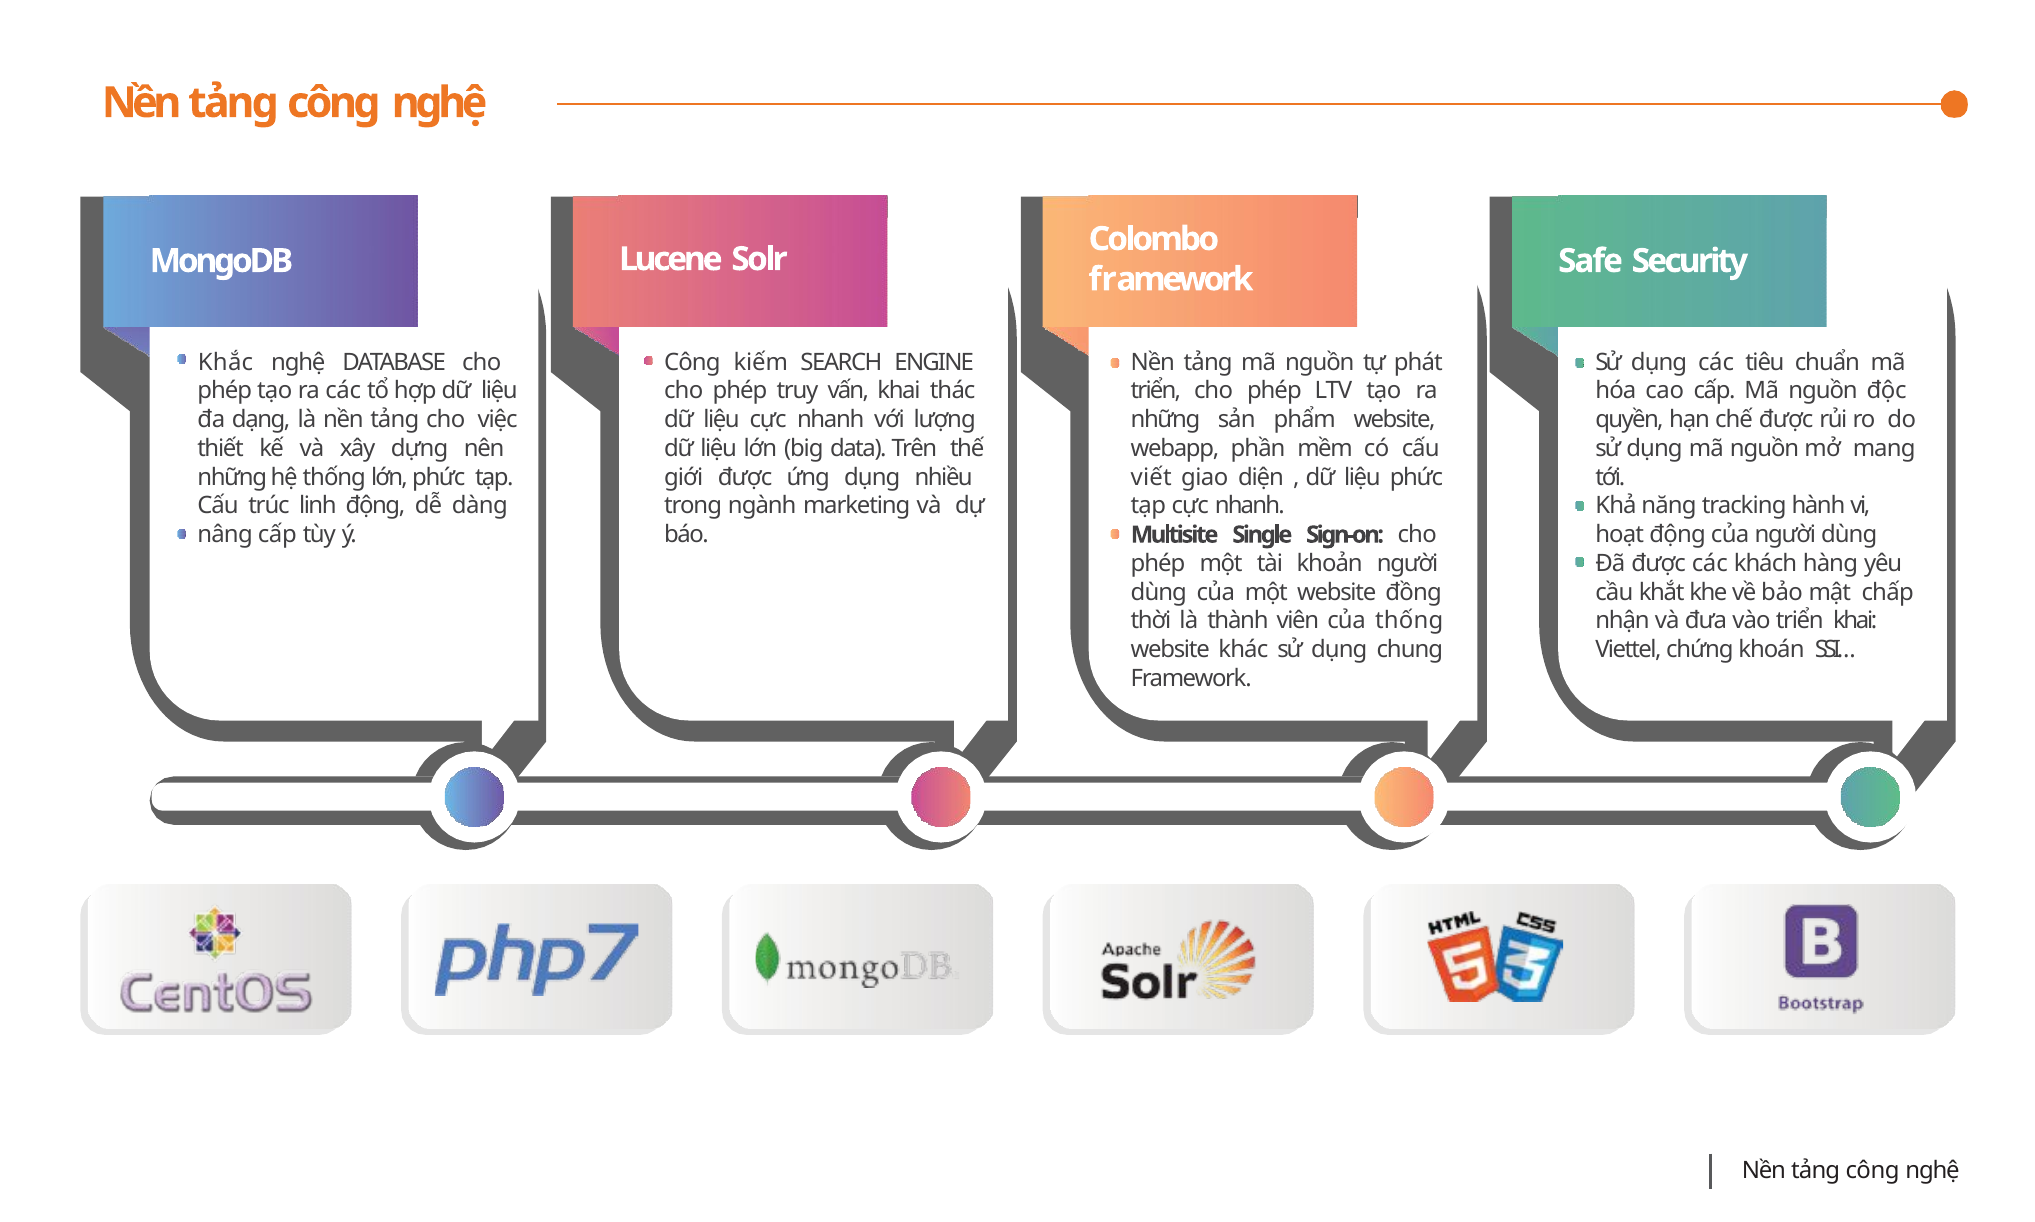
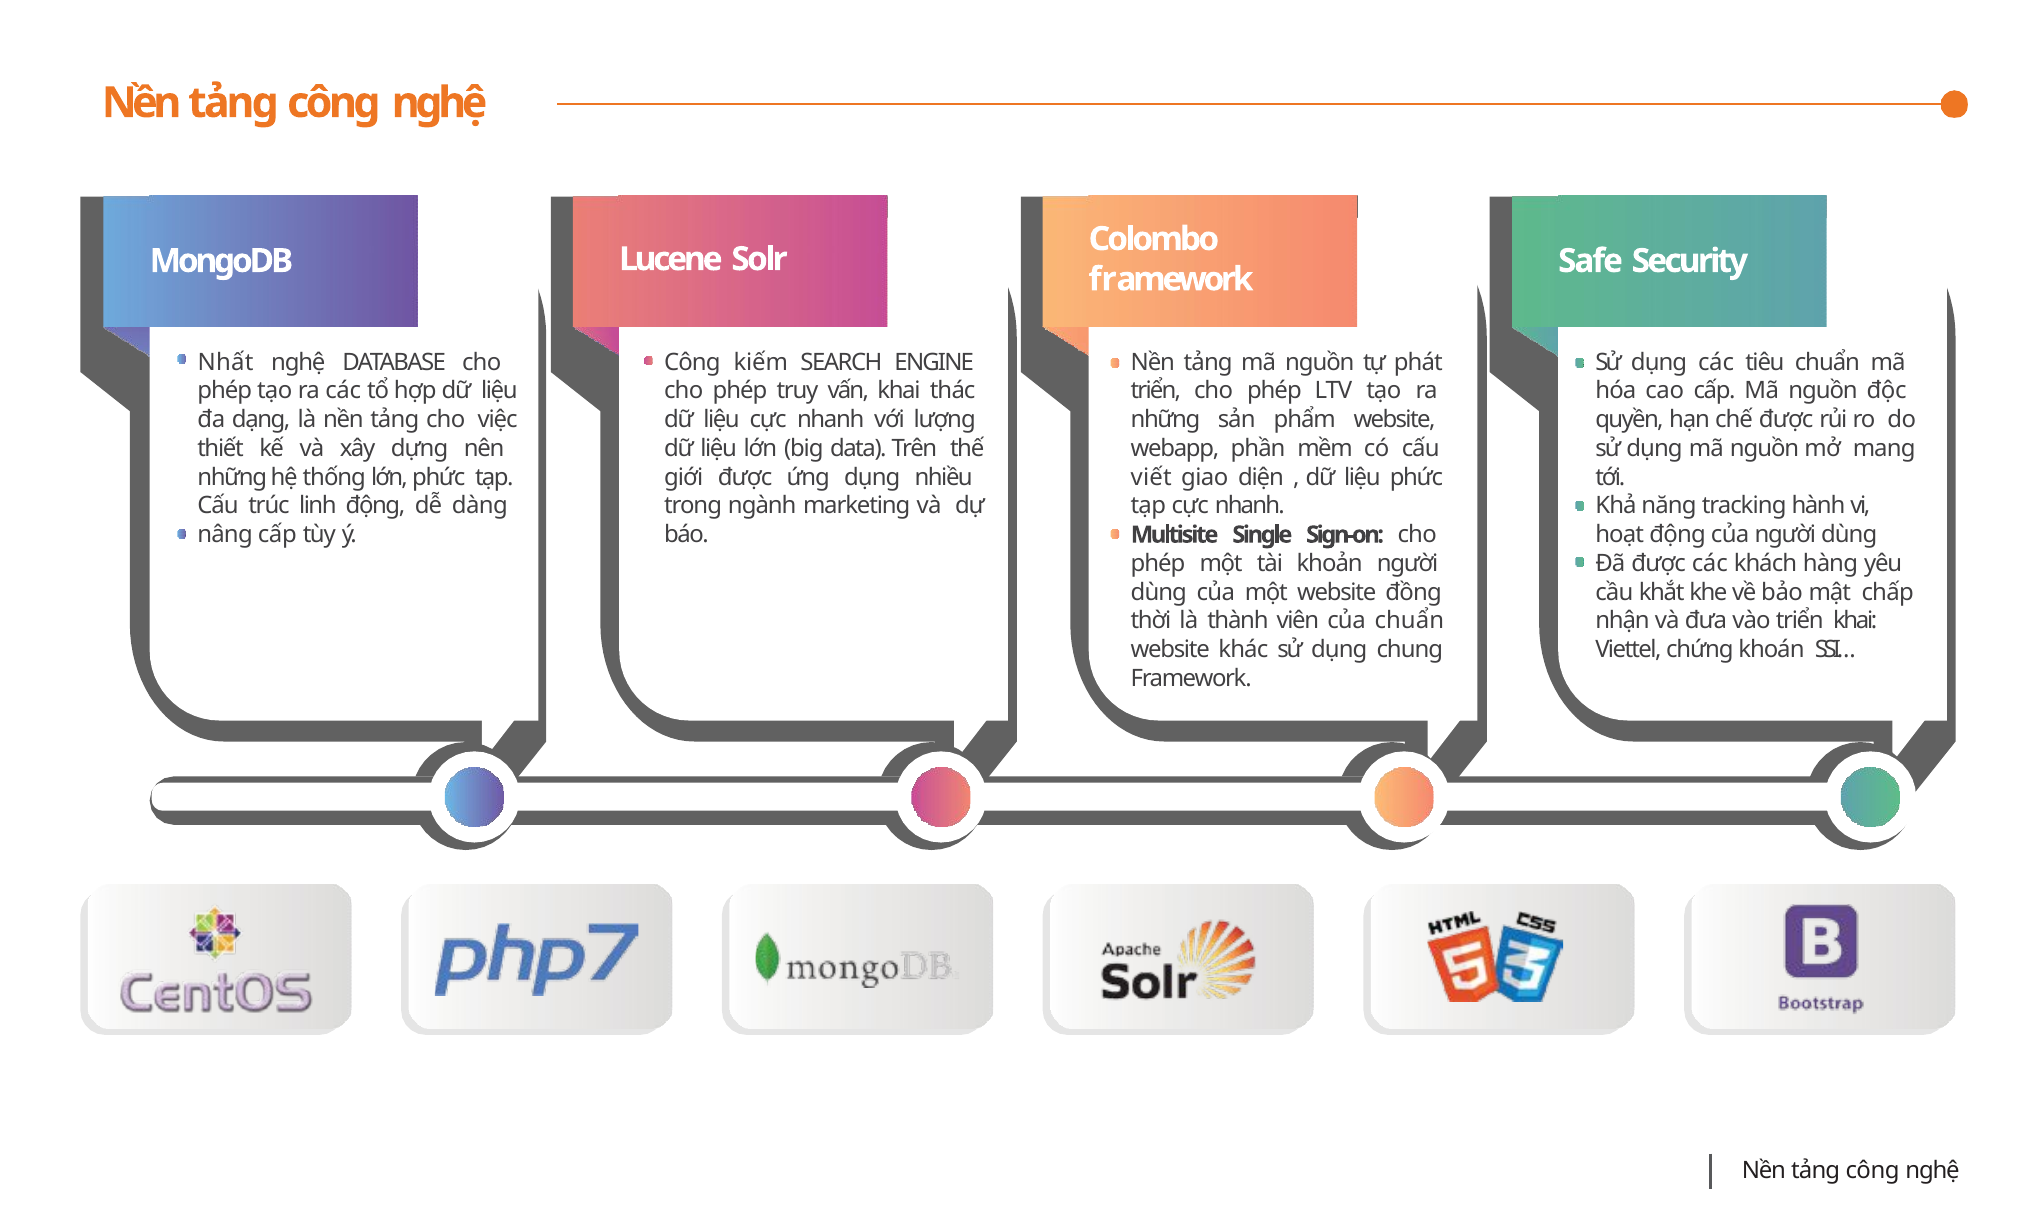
Khắc: Khắc -> Nhất (226, 362)
của thống: thống -> chuẩn (1409, 621)
